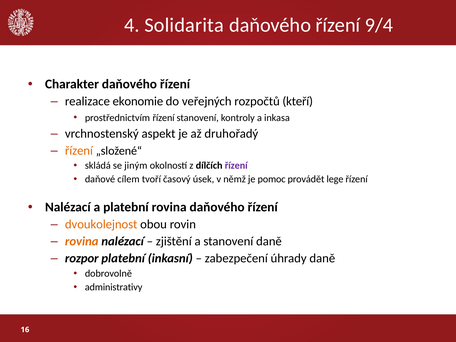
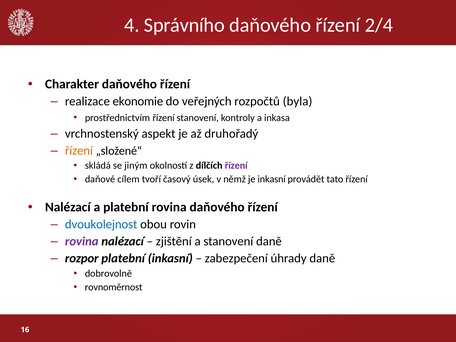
Solidarita: Solidarita -> Správního (184, 25)
9/4: 9/4 -> 2/4 (379, 25)
kteří: kteří -> byla (298, 101)
je pomoc: pomoc -> inkasní (272, 179)
lege: lege -> tato (335, 179)
dvoukolejnost colour: orange -> blue (101, 224)
rovina colour: orange -> purple (82, 241)
administrativy: administrativy -> rovnoměrnost (114, 287)
